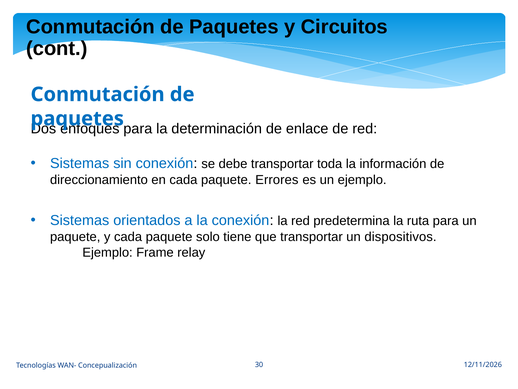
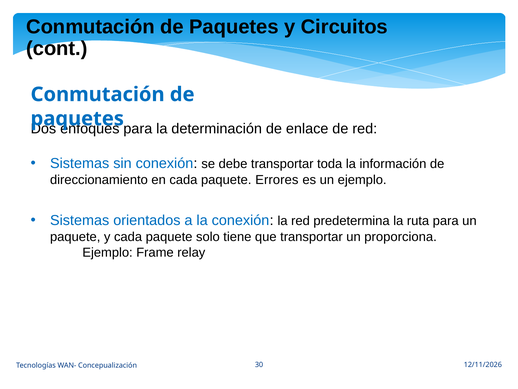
dispositivos: dispositivos -> proporciona (401, 237)
